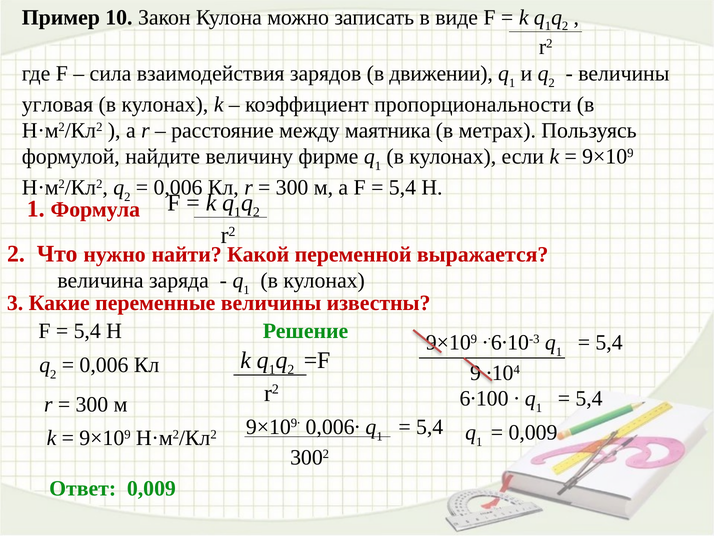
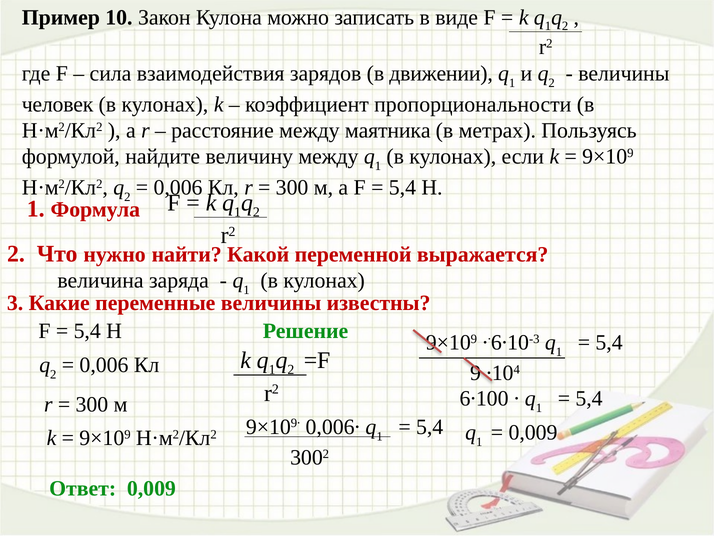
угловая: угловая -> человек (58, 104)
величину фирме: фирме -> между (328, 157)
